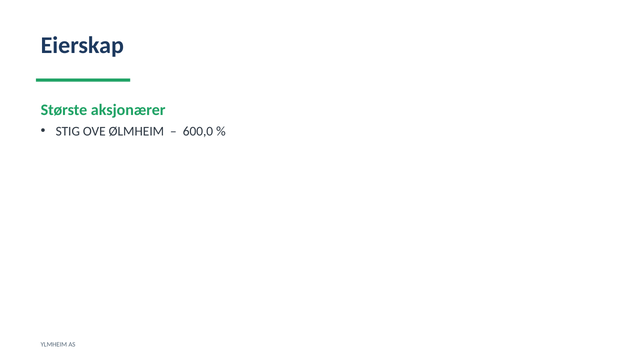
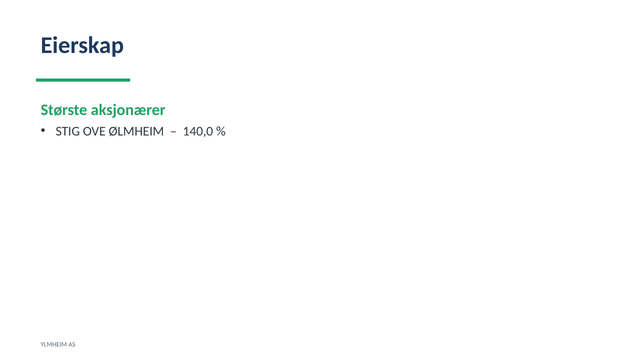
600,0: 600,0 -> 140,0 (198, 131)
